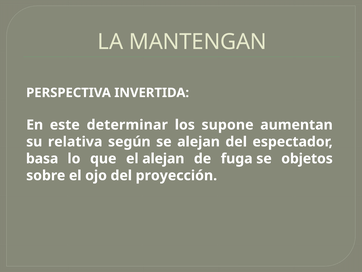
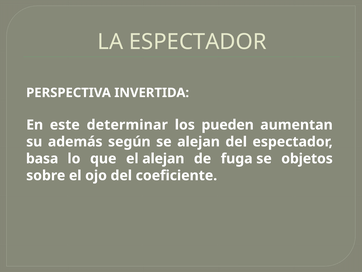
LA MANTENGAN: MANTENGAN -> ESPECTADOR (198, 42)
supone: supone -> pueden (228, 125)
relativa: relativa -> además (75, 142)
proyección: proyección -> coeficiente (176, 175)
